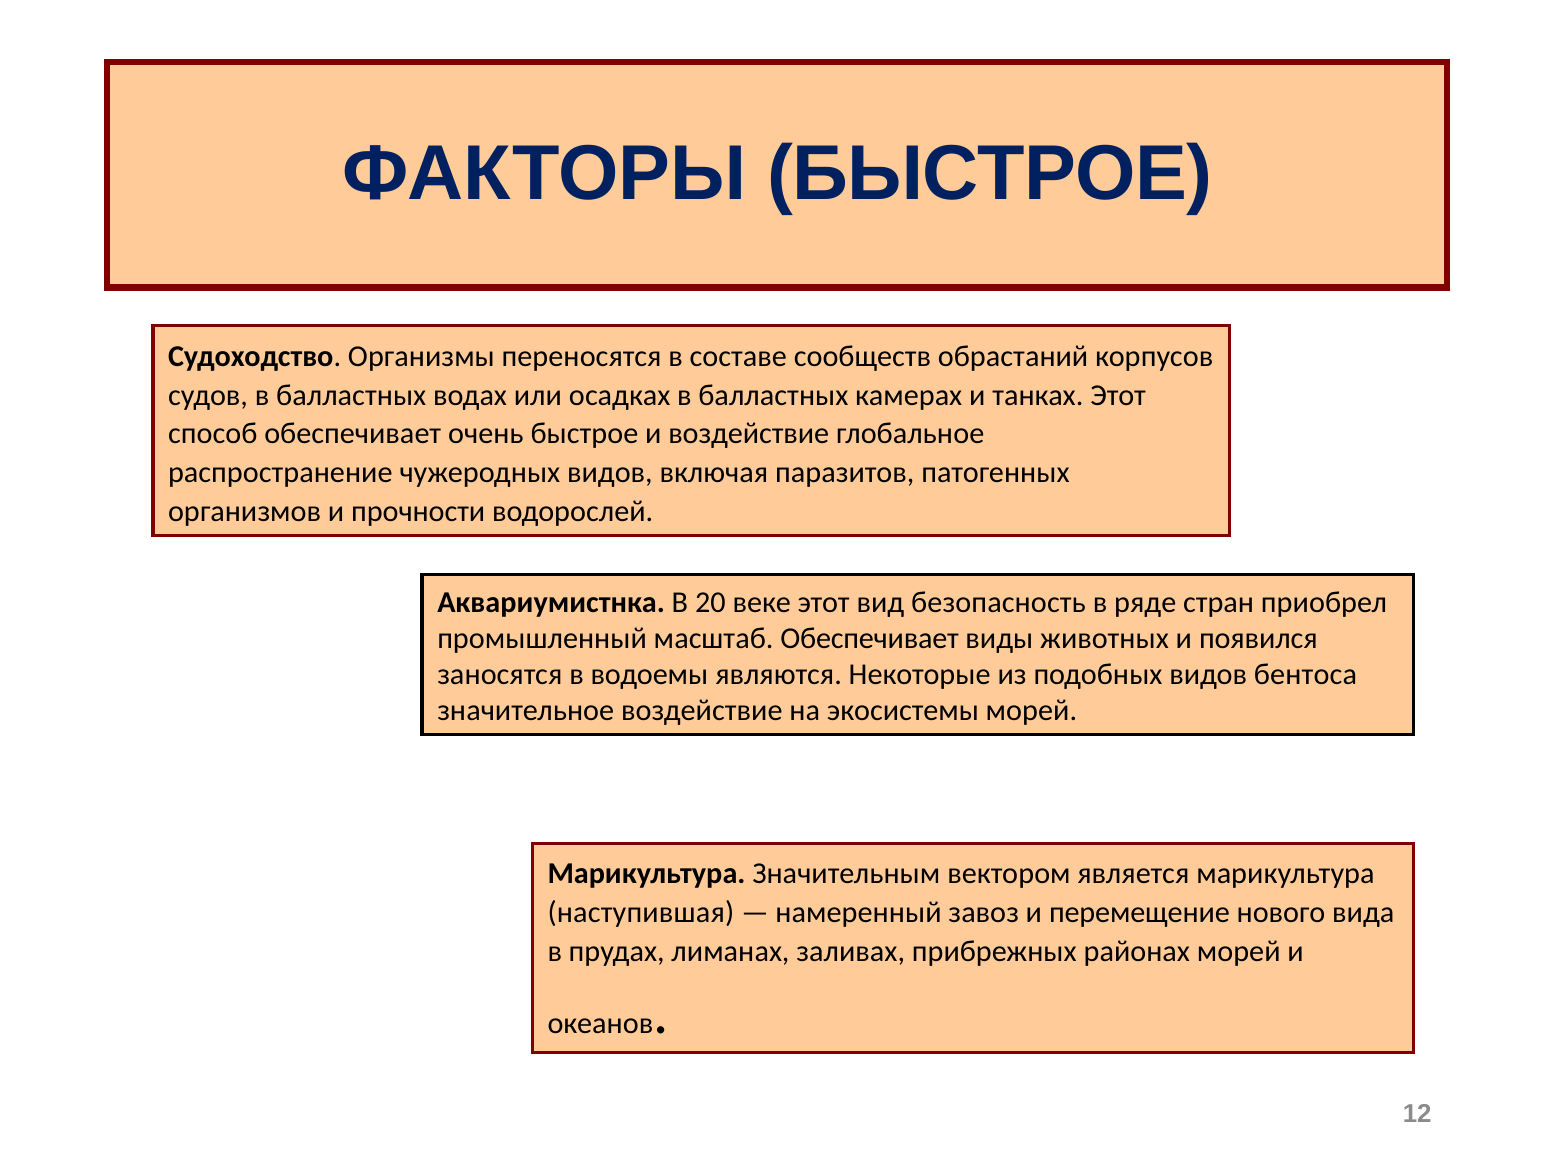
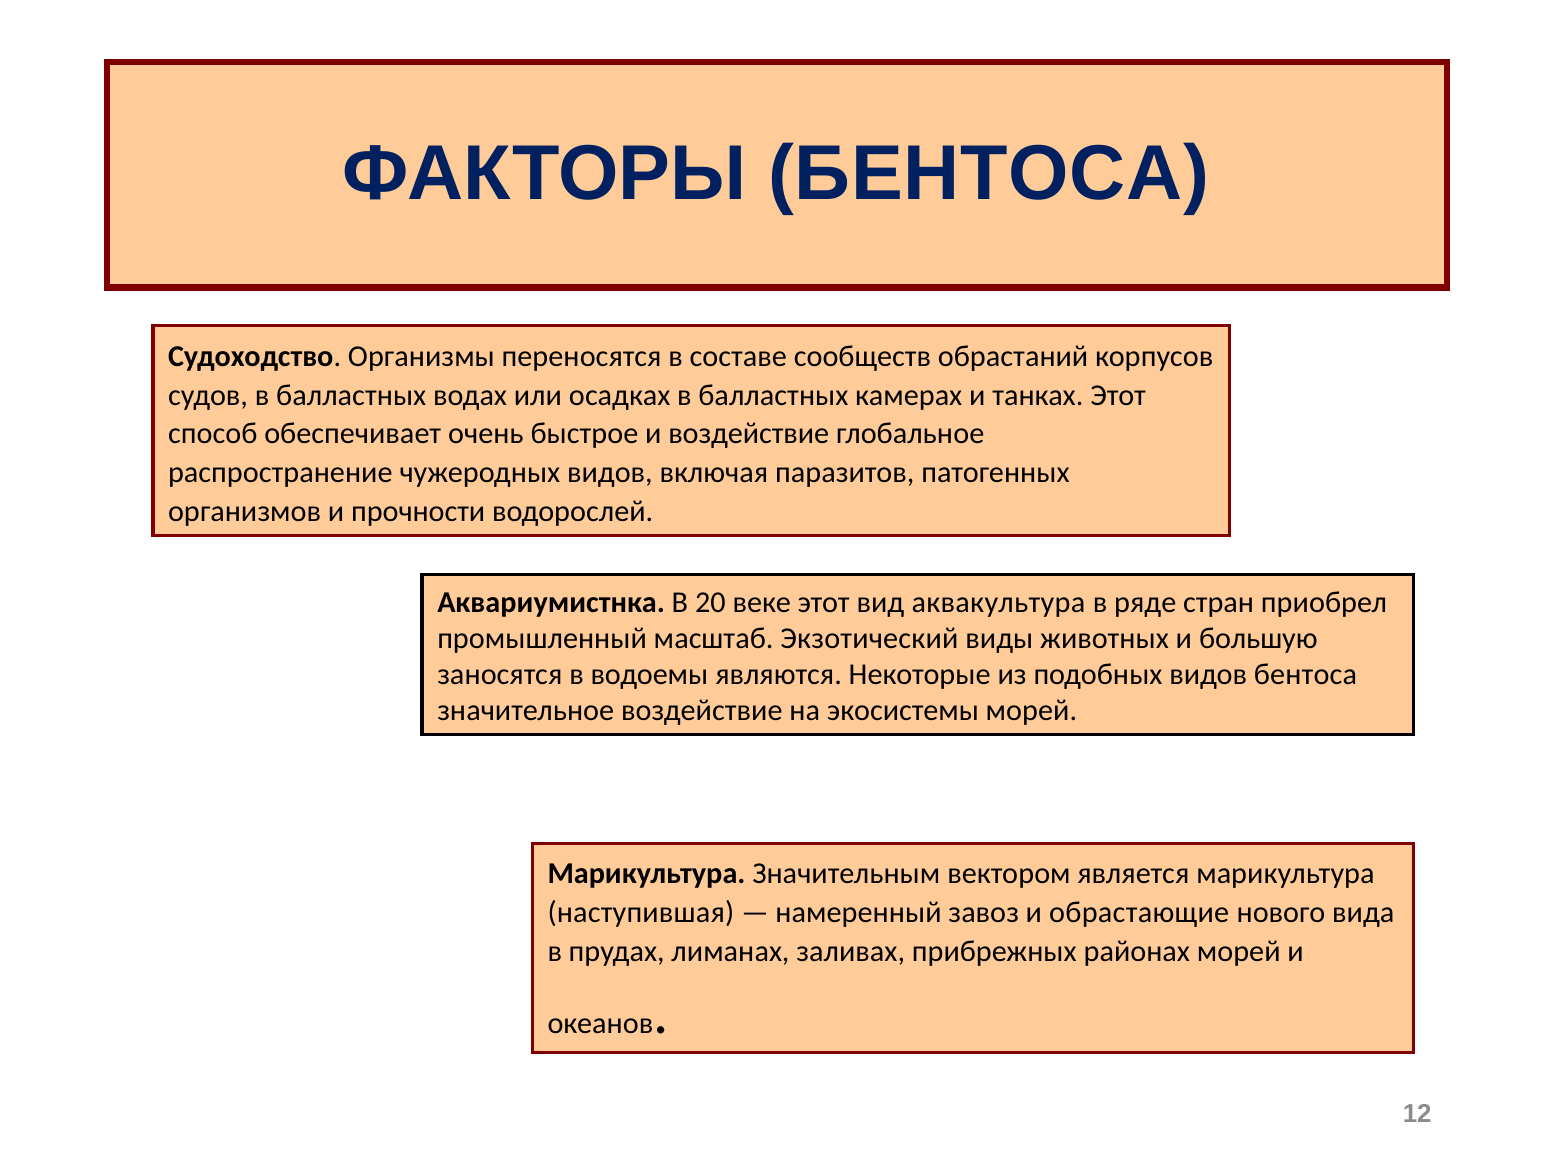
ФАКТОРЫ БЫСТРОЕ: БЫСТРОЕ -> БЕНТОСА (989, 174)
безопасность: безопасность -> аквакультура (998, 602)
масштаб Обеспечивает: Обеспечивает -> Экзотический (869, 638)
появился: появился -> большую (1258, 638)
перемещение: перемещение -> обрастающие (1139, 912)
